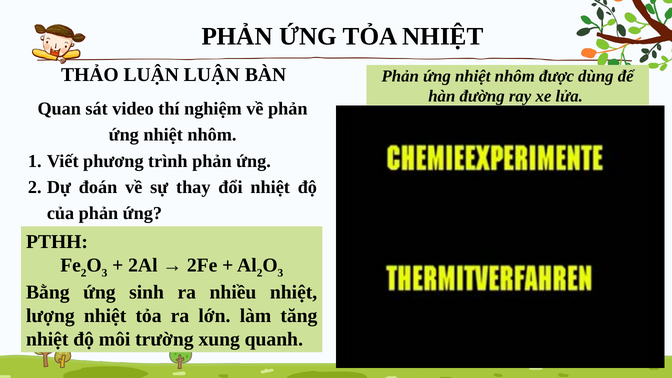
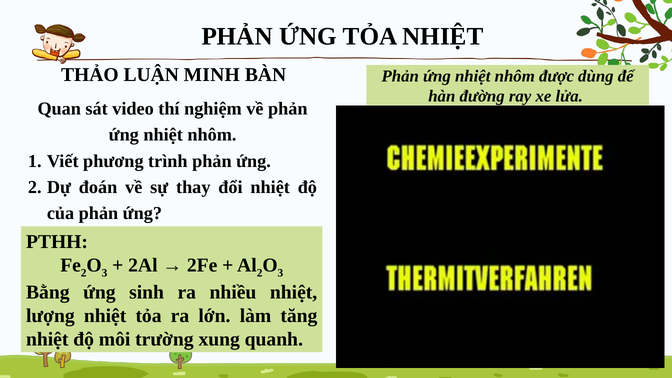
LUẬN LUẬN: LUẬN -> MINH (212, 75)
